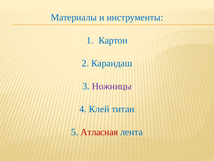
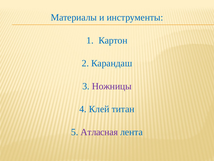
Атласная colour: red -> purple (99, 132)
